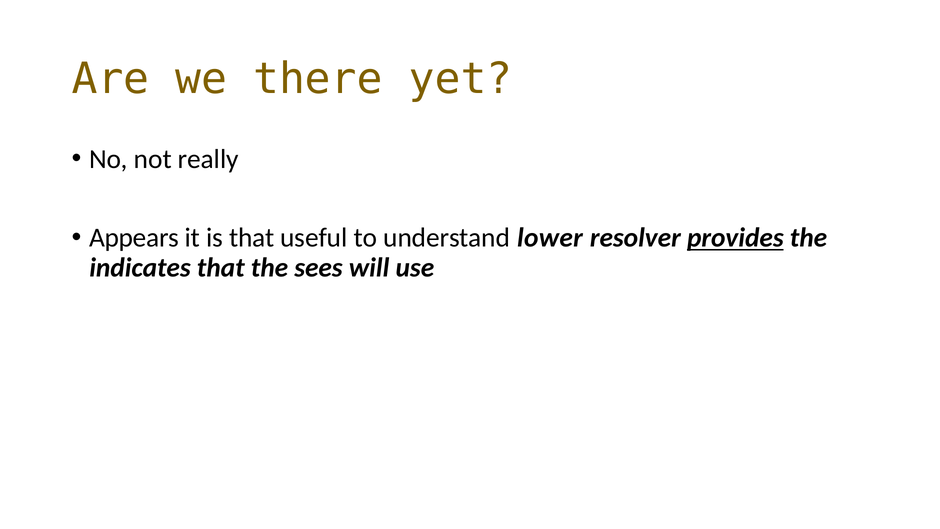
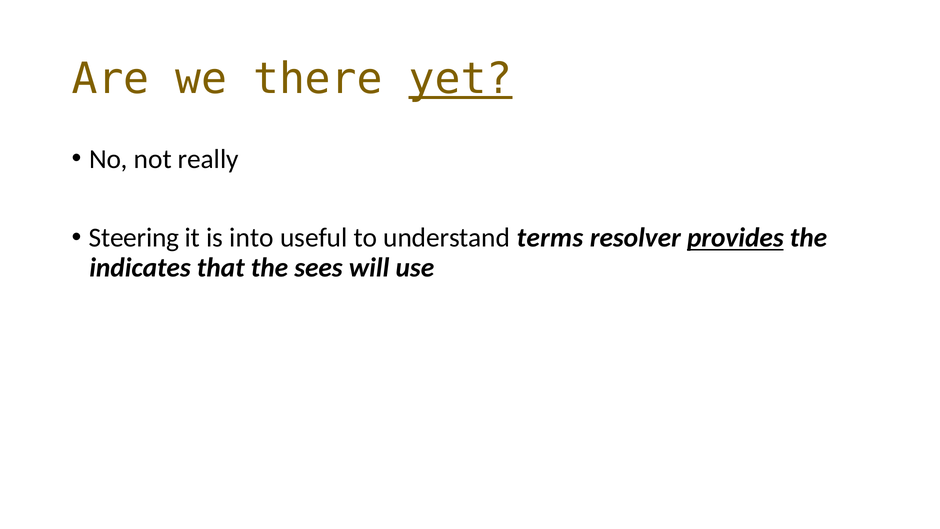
yet underline: none -> present (461, 79)
Appears: Appears -> Steering (134, 238)
is that: that -> into (252, 238)
lower: lower -> terms (550, 238)
